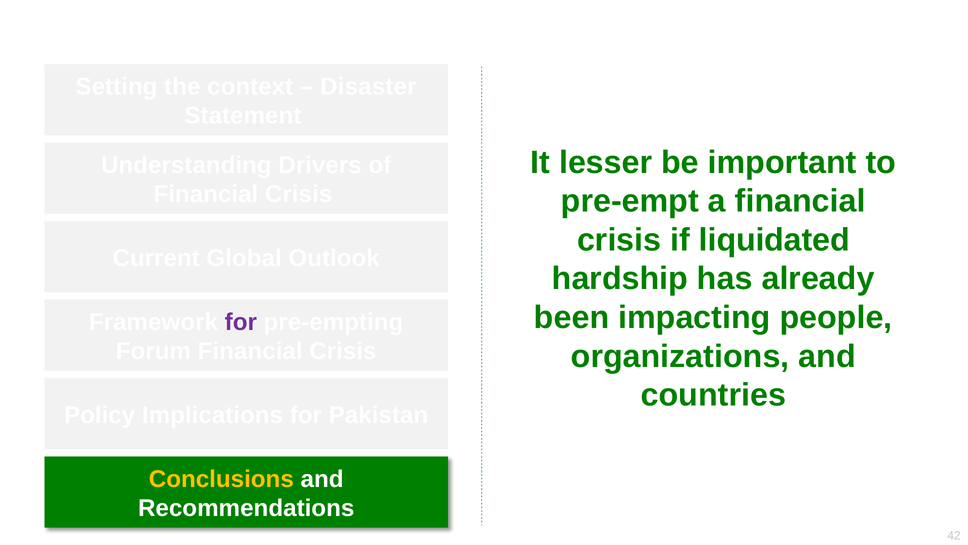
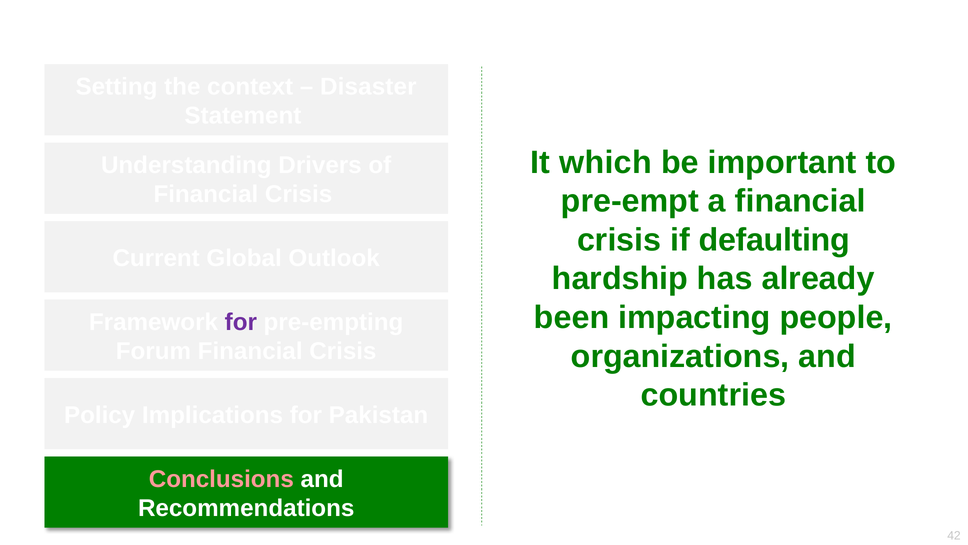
lesser: lesser -> which (606, 162)
liquidated: liquidated -> defaulting (774, 240)
Conclusions colour: yellow -> pink (221, 479)
